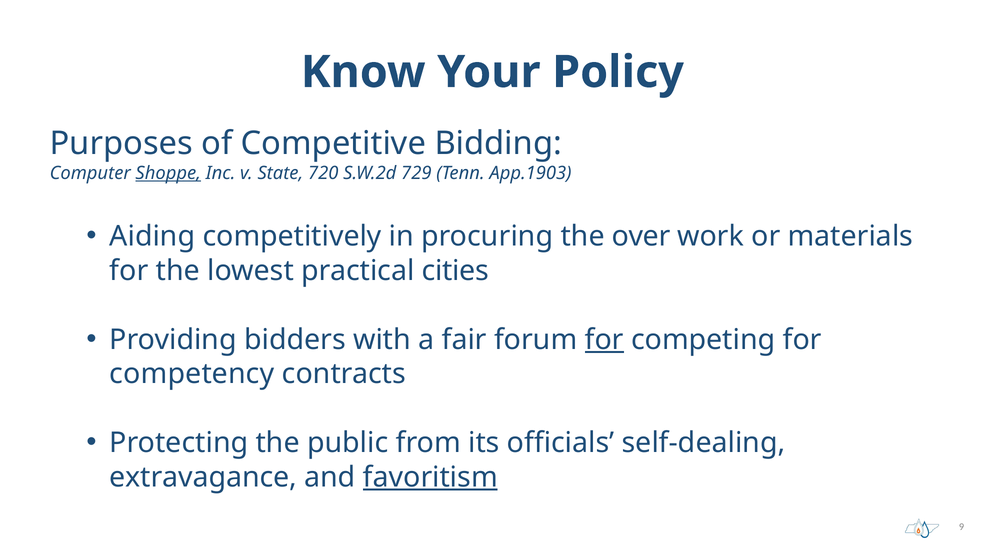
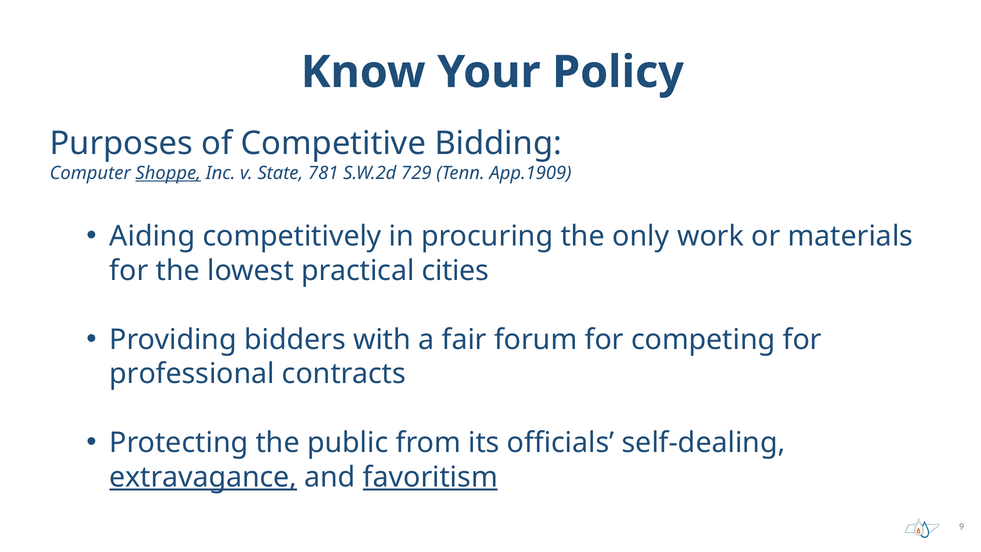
720: 720 -> 781 (323, 173)
App.1903: App.1903 -> App.1909 (530, 173)
over: over -> only (641, 236)
for underline: present -> none (604, 340)
competency: competency -> professional (192, 374)
extravagance underline: none -> present (203, 477)
